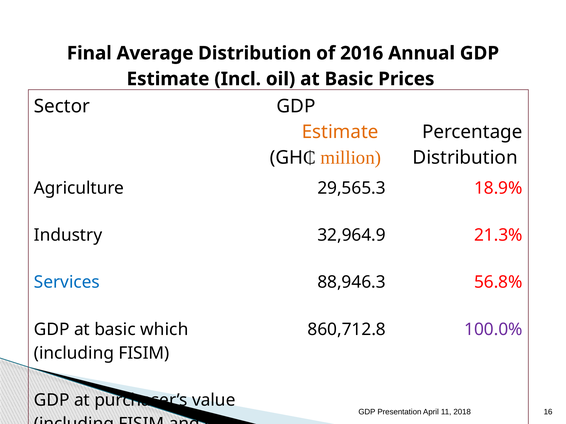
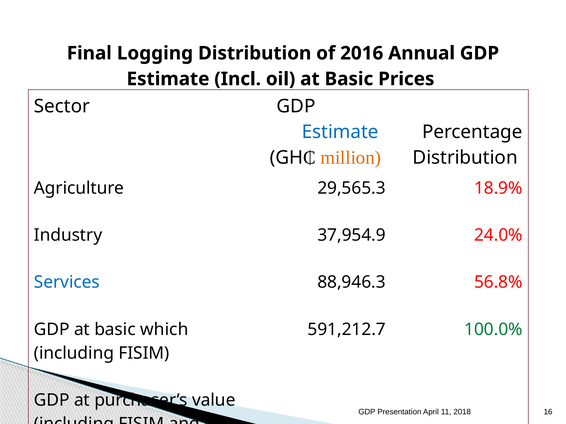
Average: Average -> Logging (155, 53)
Estimate colour: orange -> blue (340, 132)
32,964.9: 32,964.9 -> 37,954.9 (352, 235)
21.3%: 21.3% -> 24.0% (498, 235)
860,712.8: 860,712.8 -> 591,212.7 (347, 330)
100.0% colour: purple -> green (493, 330)
